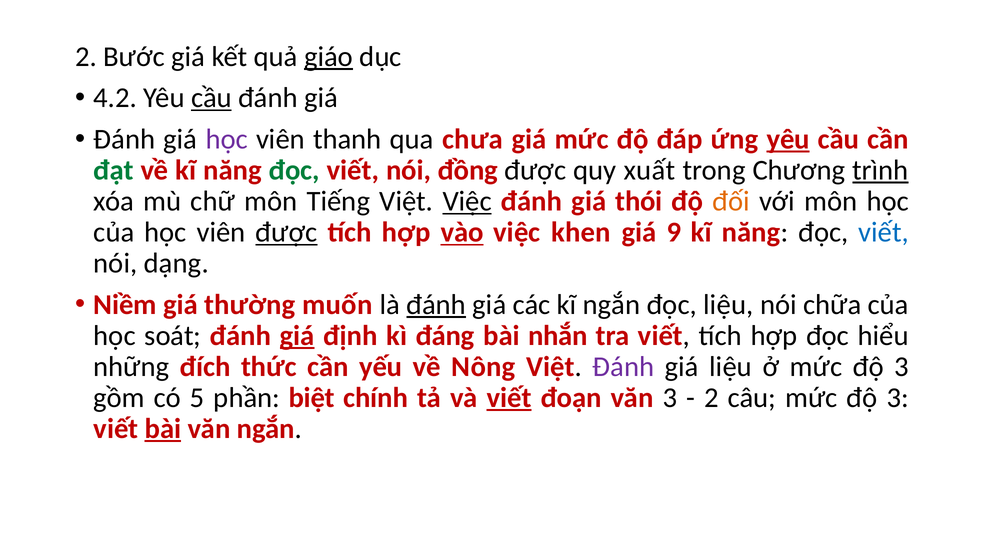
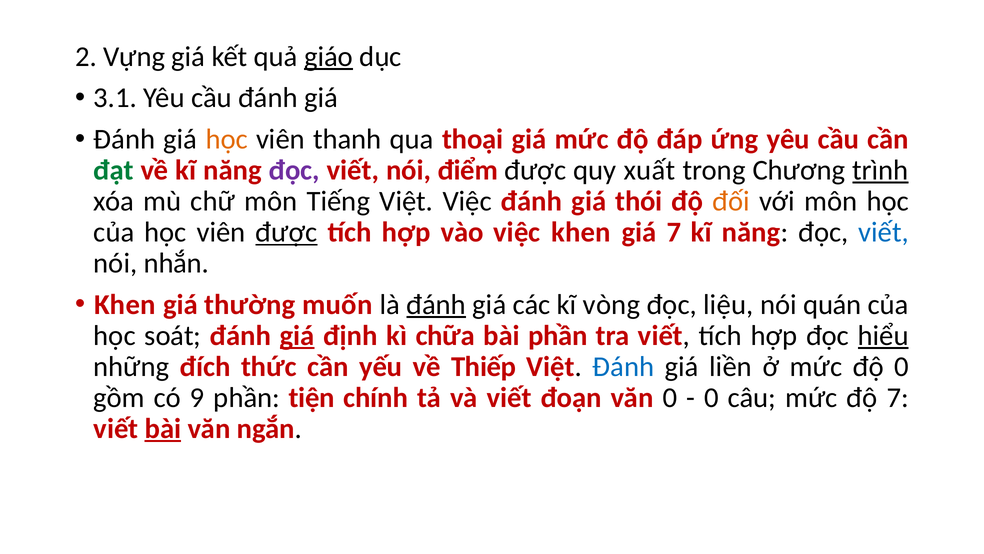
Bước: Bước -> Vựng (134, 57)
4.2: 4.2 -> 3.1 (115, 98)
cầu underline: present -> none (211, 98)
học colour: purple -> orange (227, 139)
chưa: chưa -> thoại (473, 139)
yêu underline: present -> none (788, 139)
đọc colour: green -> purple (294, 170)
đồng: đồng -> điểm (468, 170)
Việc underline: present -> none (467, 201)
vào underline: present -> none (462, 232)
giá 9: 9 -> 7 (674, 232)
dạng: dạng -> nhắn (176, 263)
Niềm: Niềm -> Khen (125, 304)
kĩ ngắn: ngắn -> vòng (611, 304)
chữa: chữa -> quán (832, 304)
đáng: đáng -> chữa (445, 335)
bài nhắn: nhắn -> phần (558, 335)
hiểu underline: none -> present (883, 335)
Nông: Nông -> Thiếp (484, 366)
Đánh colour: purple -> blue (623, 366)
giá liệu: liệu -> liền (731, 366)
ở mức độ 3: 3 -> 0 (901, 366)
5: 5 -> 9 (197, 397)
biệt: biệt -> tiện (312, 397)
viết underline: present -> none (509, 397)
văn 3: 3 -> 0 (670, 397)
2: 2 -> 0 (711, 397)
câu mức độ 3: 3 -> 7 (898, 397)
